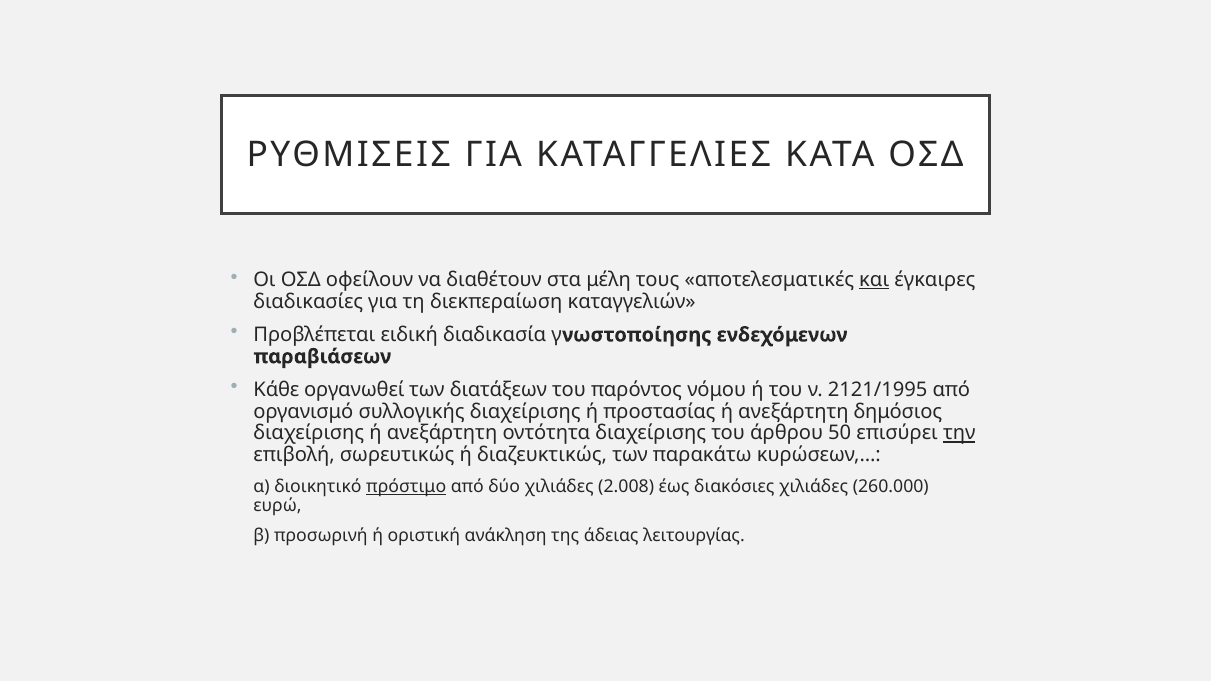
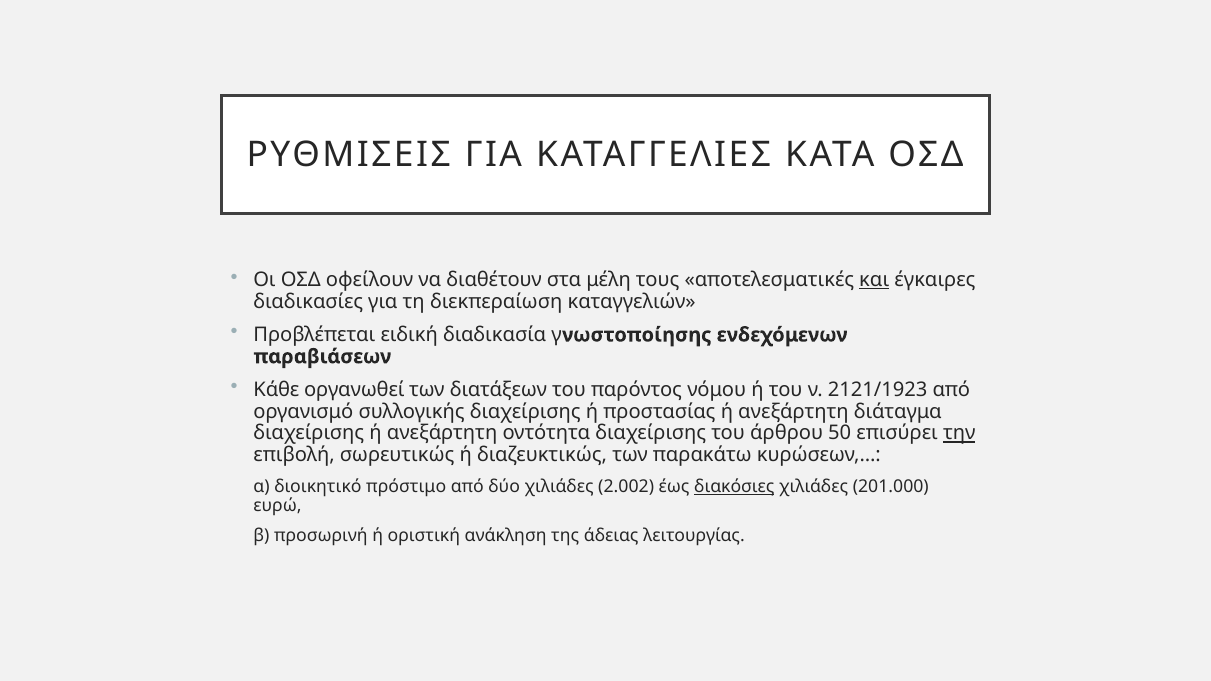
2121/1995: 2121/1995 -> 2121/1923 (878, 390)
δημόσιος: δημόσιος -> διάταγμα (898, 412)
πρόστιμο underline: present -> none (406, 487)
2.008: 2.008 -> 2.002 (626, 487)
διακόσιες underline: none -> present (734, 487)
260.000: 260.000 -> 201.000 (891, 487)
